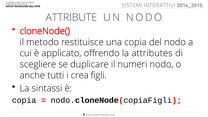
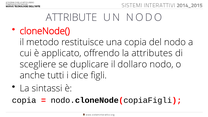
numeri: numeri -> dollaro (132, 64)
crea: crea -> dice (80, 75)
